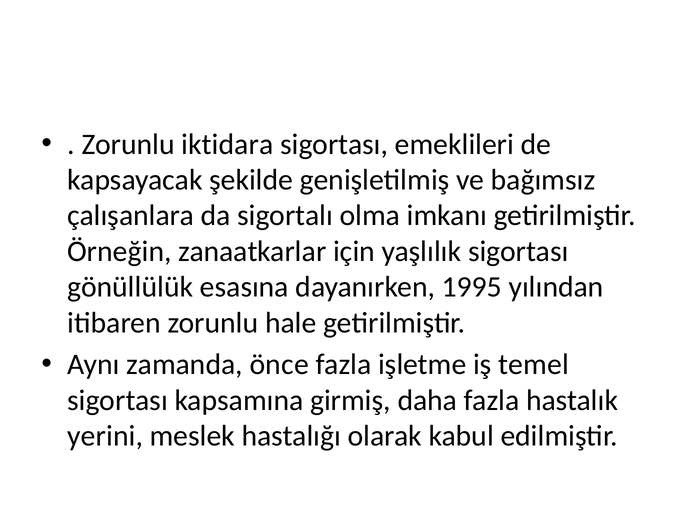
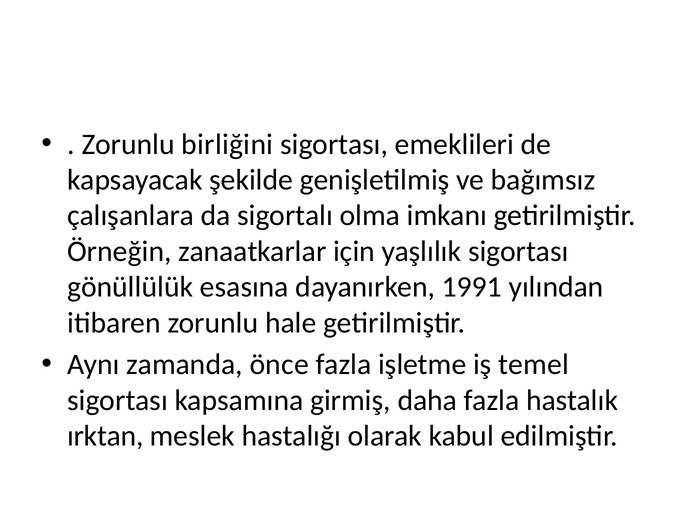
iktidara: iktidara -> birliğini (227, 144)
1995: 1995 -> 1991 (472, 287)
yerini: yerini -> ırktan (105, 436)
